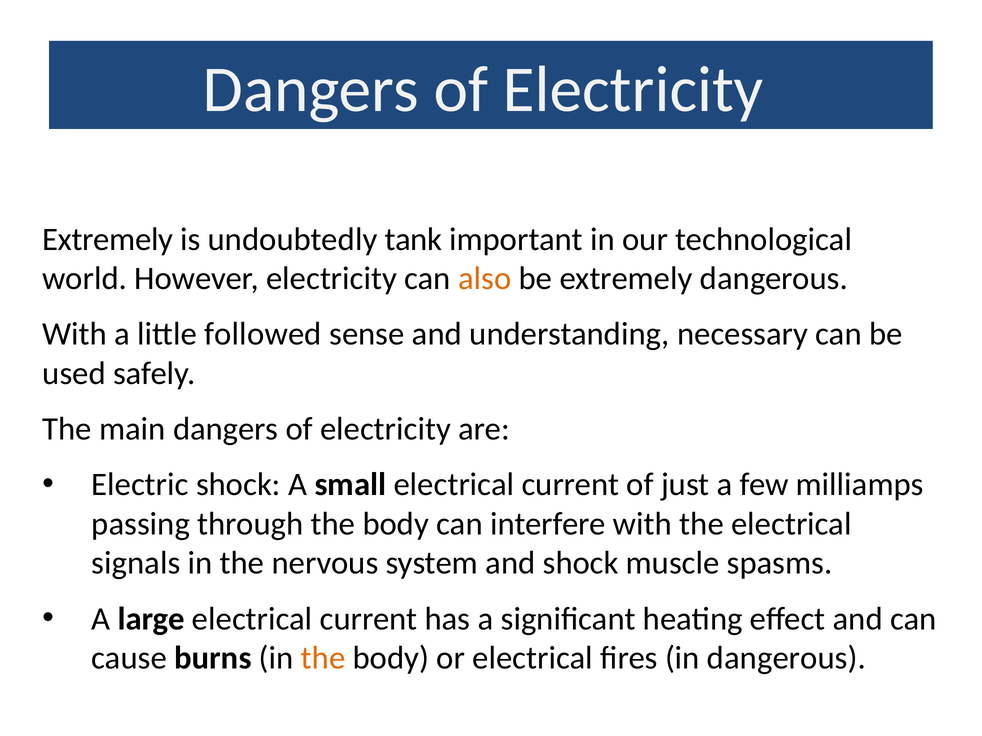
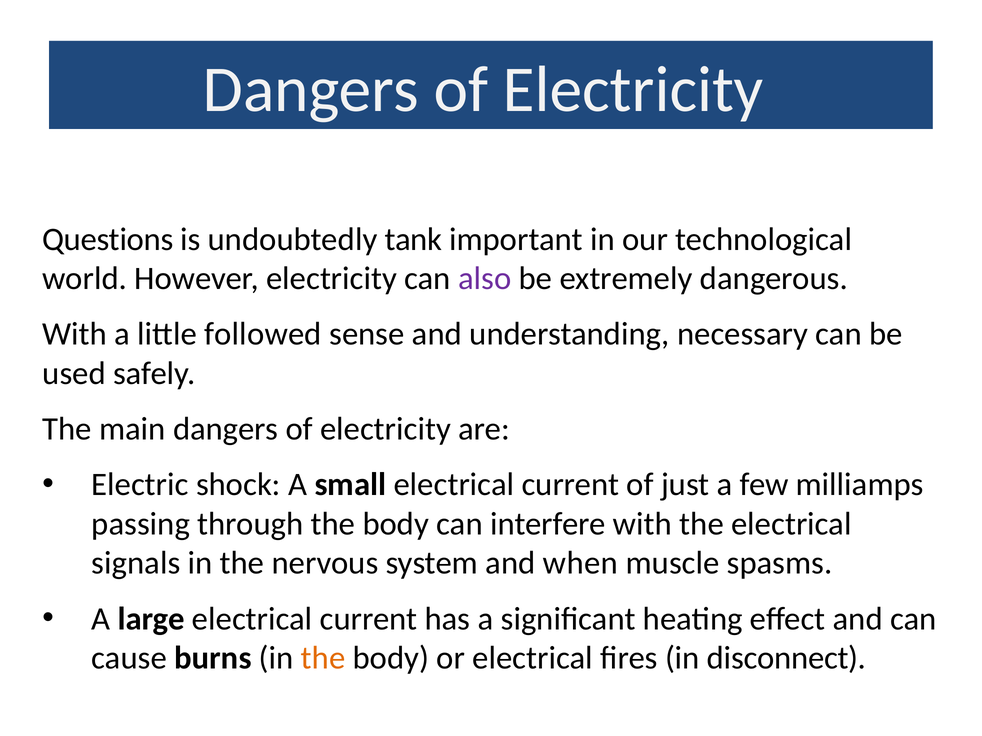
Extremely: Extremely -> Questions (108, 239)
also colour: orange -> purple (485, 279)
and shock: shock -> when (580, 564)
in dangerous: dangerous -> disconnect (787, 658)
